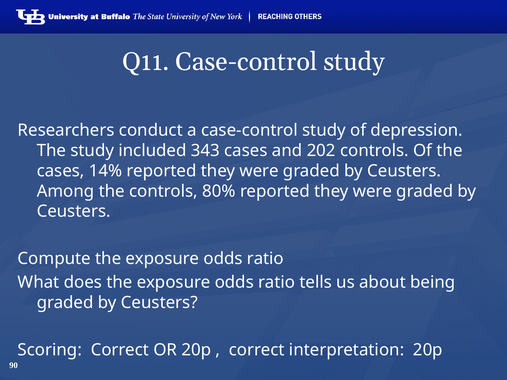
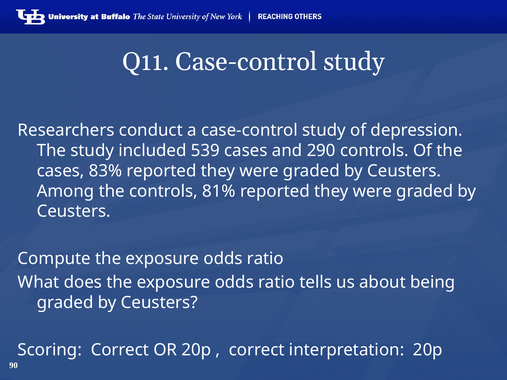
343: 343 -> 539 (205, 151)
202: 202 -> 290 (321, 151)
14%: 14% -> 83% (106, 171)
80%: 80% -> 81% (219, 191)
